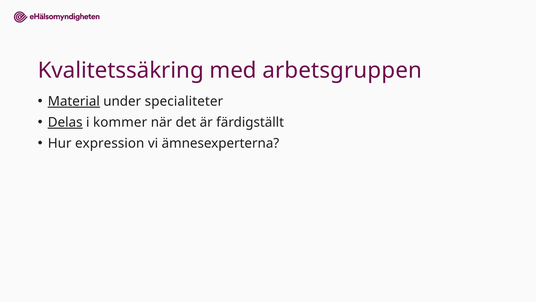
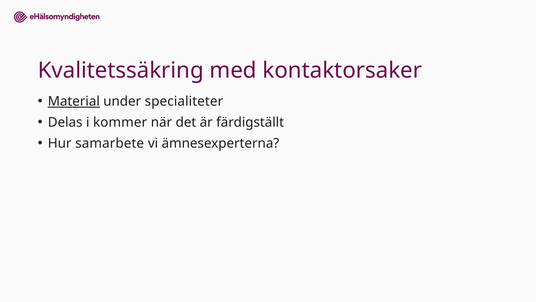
arbetsgruppen: arbetsgruppen -> kontaktorsaker (342, 70)
Delas underline: present -> none (65, 122)
expression: expression -> samarbete (110, 143)
